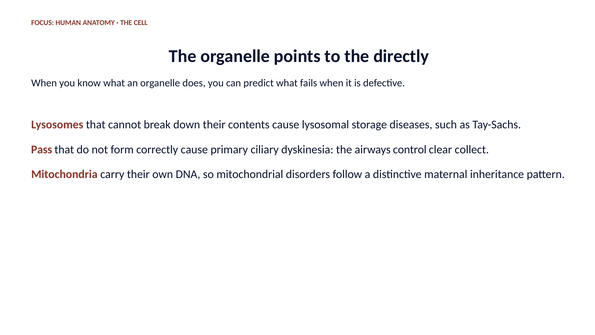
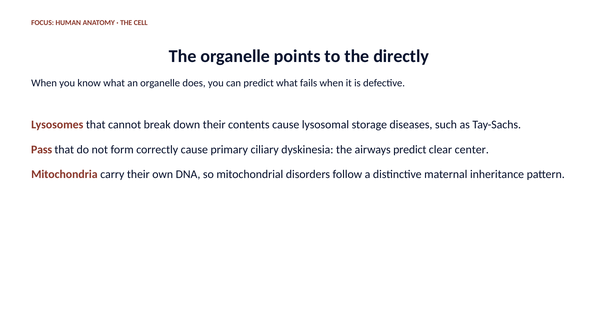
airways control: control -> predict (410, 149)
collect: collect -> center (472, 149)
